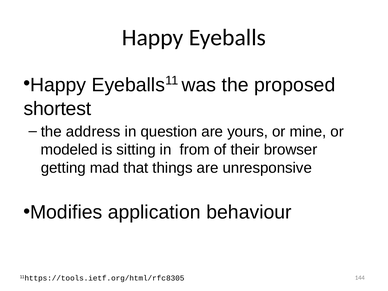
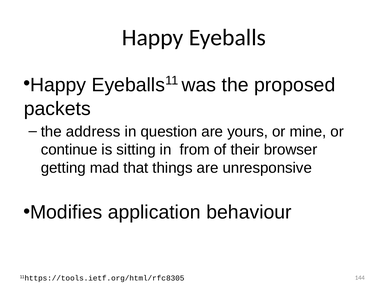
shortest: shortest -> packets (57, 109)
modeled: modeled -> continue (69, 150)
